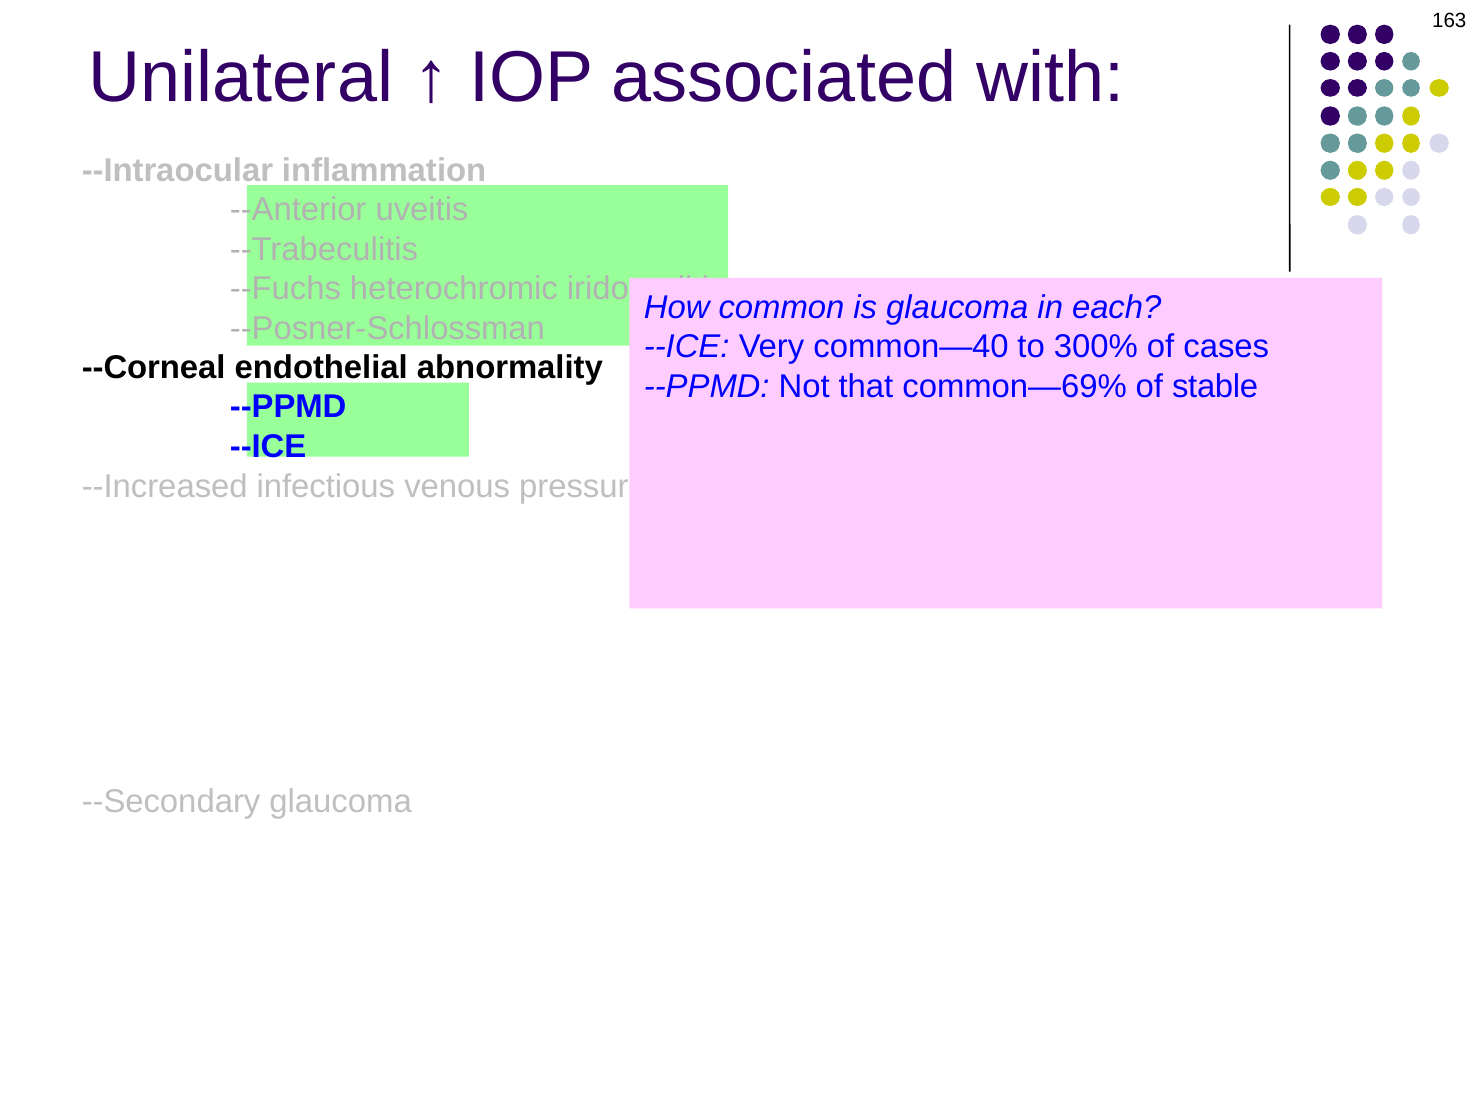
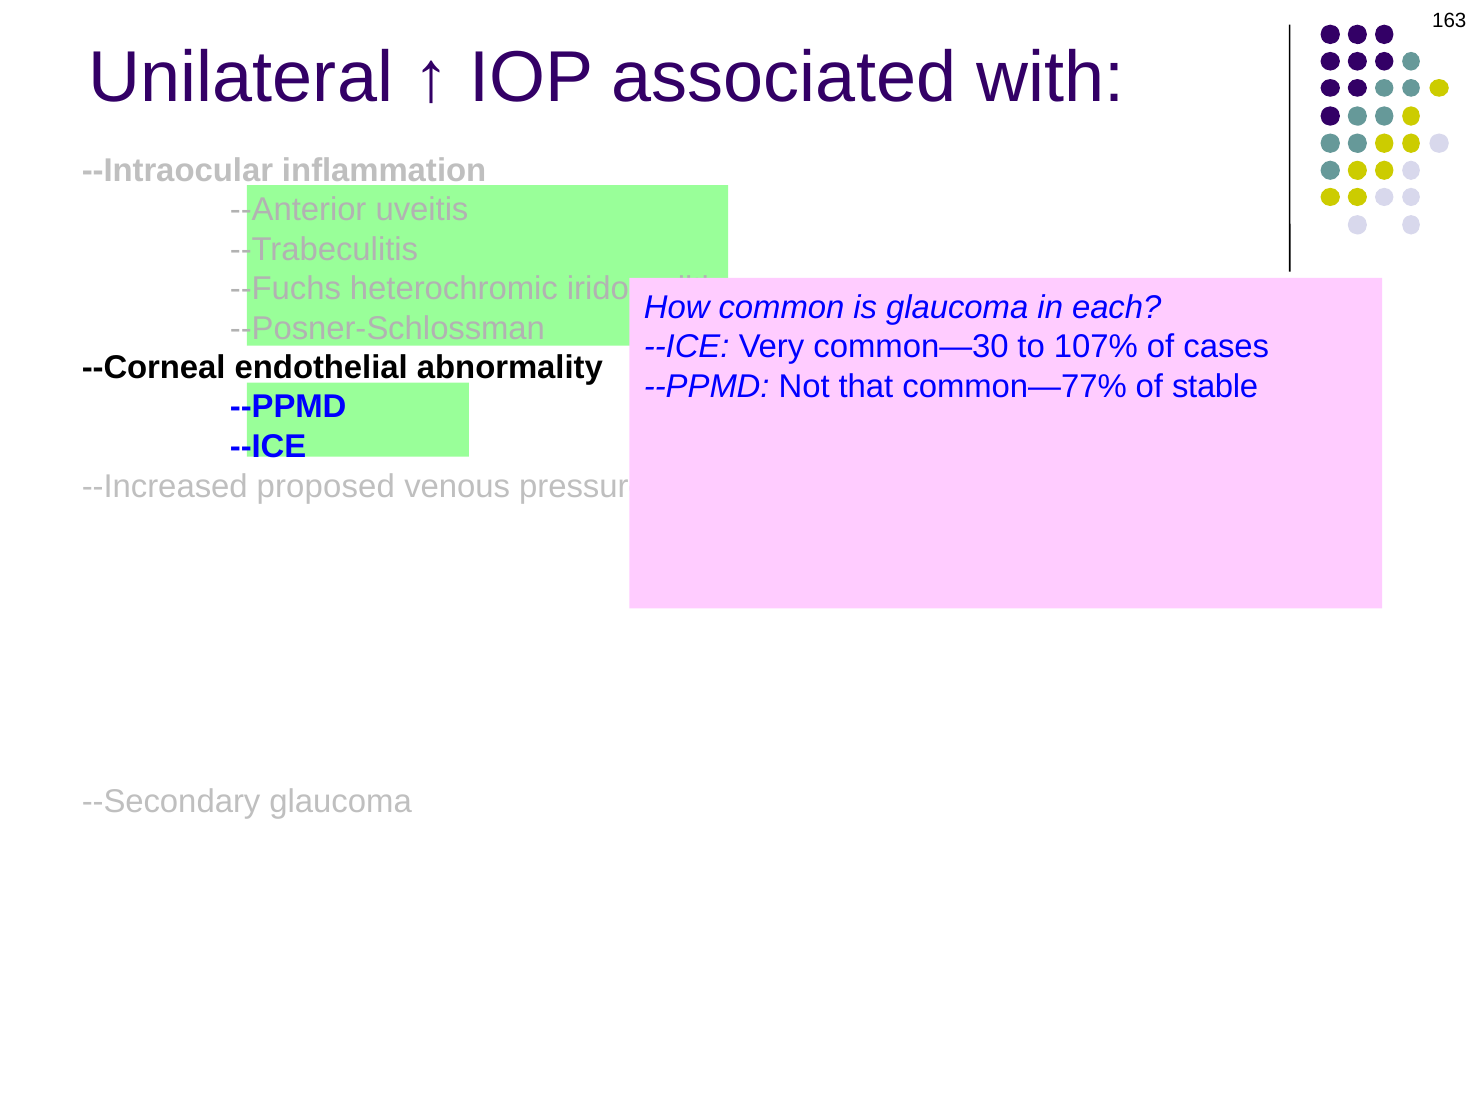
common—40: common—40 -> common—30 (911, 347)
300%: 300% -> 107% (1096, 347)
common—69%: common—69% -> common—77% (1015, 386)
infectious: infectious -> proposed (326, 486)
